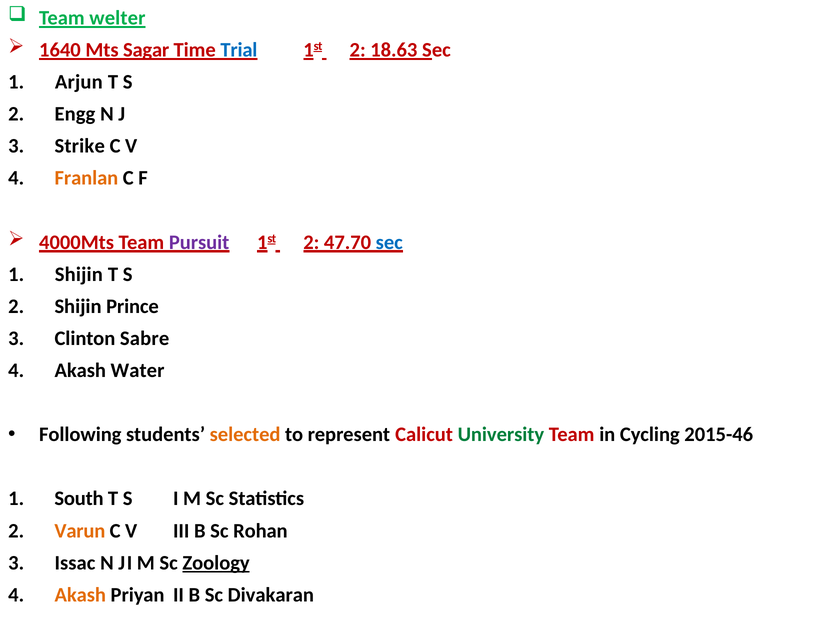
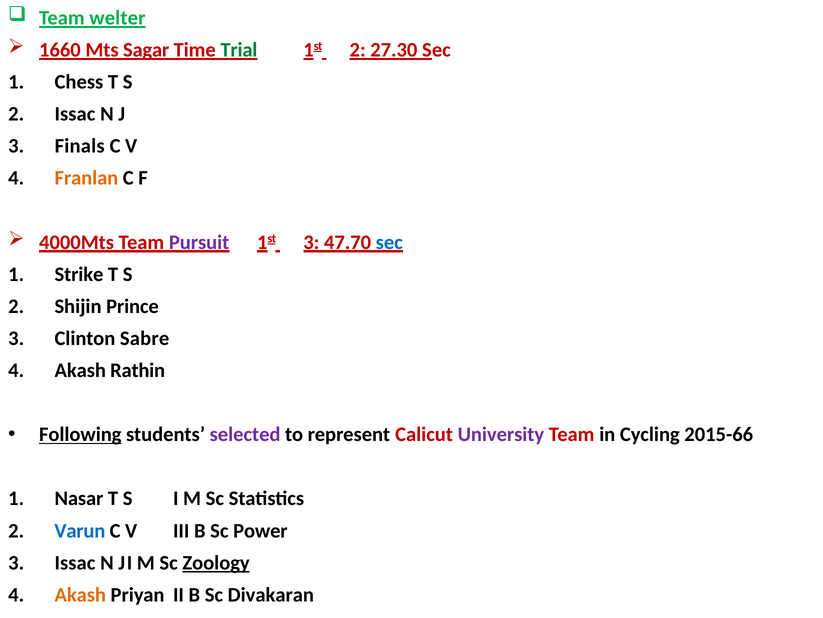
1640: 1640 -> 1660 (60, 50)
Trial colour: blue -> green (239, 50)
18.63: 18.63 -> 27.30 (394, 50)
Arjun: Arjun -> Chess (79, 82)
2 Engg: Engg -> Issac (75, 114)
Strike: Strike -> Finals (80, 146)
2: 2 -> 3 (311, 242)
Shijin: Shijin -> Strike (79, 274)
Water: Water -> Rathin (138, 370)
Following underline: none -> present (80, 434)
selected colour: orange -> purple (245, 434)
University colour: green -> purple (501, 434)
2015-46: 2015-46 -> 2015-66 (719, 434)
South: South -> Nasar (79, 498)
Varun colour: orange -> blue (80, 530)
Rohan: Rohan -> Power (260, 530)
